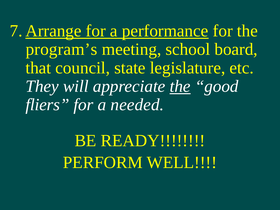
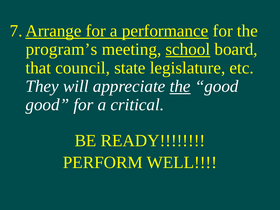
school underline: none -> present (188, 49)
fliers: fliers -> good (47, 105)
needed: needed -> critical (137, 105)
